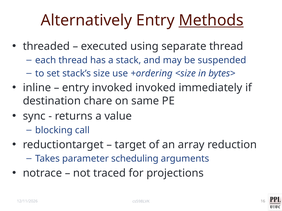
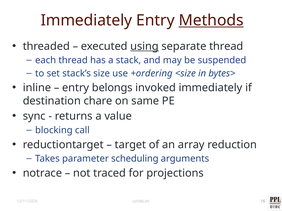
Alternatively: Alternatively -> Immediately (86, 20)
using underline: none -> present (145, 46)
entry invoked: invoked -> belongs (112, 88)
